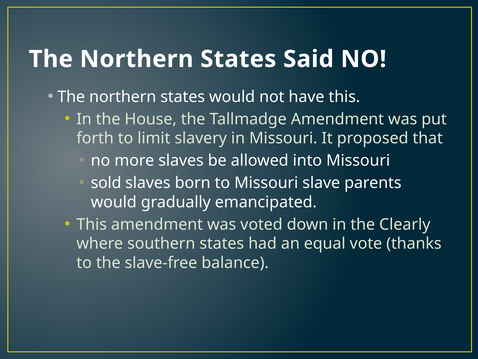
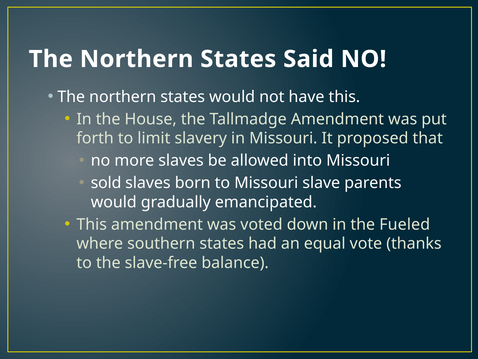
Clearly: Clearly -> Fueled (405, 224)
